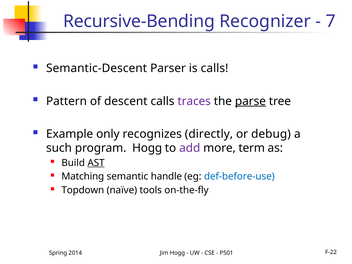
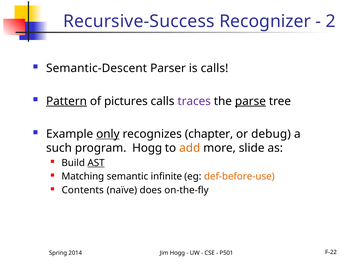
Recursive-Bending: Recursive-Bending -> Recursive-Success (139, 21)
7: 7 -> 2 (331, 21)
Pattern underline: none -> present (67, 101)
descent: descent -> pictures (126, 101)
only underline: none -> present (108, 134)
directly: directly -> chapter (209, 134)
add colour: purple -> orange (190, 148)
term: term -> slide (252, 148)
handle: handle -> infinite (166, 176)
def-before-use colour: blue -> orange (239, 176)
Topdown: Topdown -> Contents (83, 190)
tools: tools -> does (151, 190)
